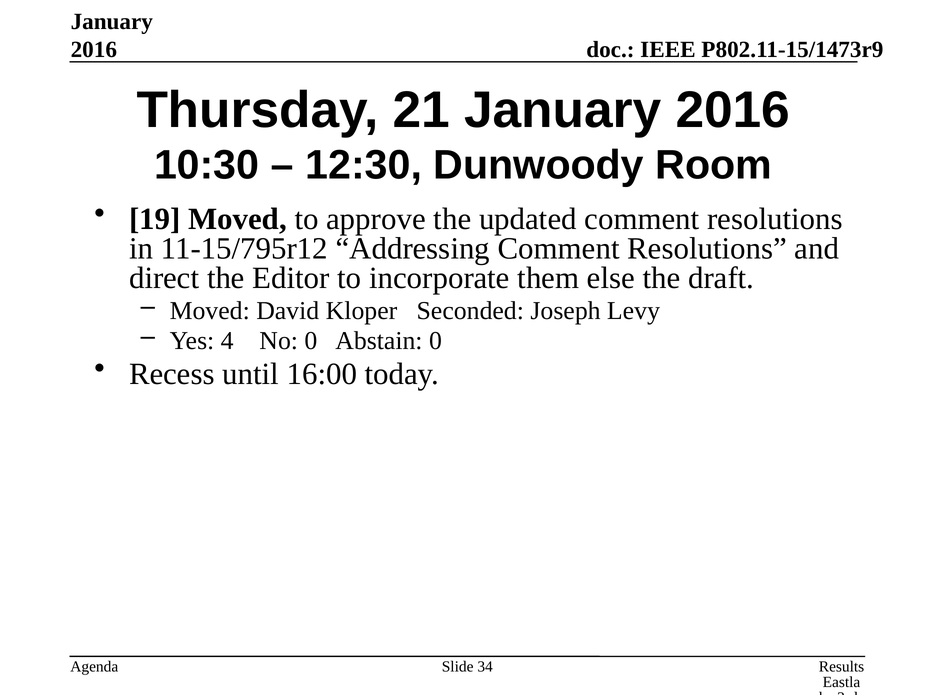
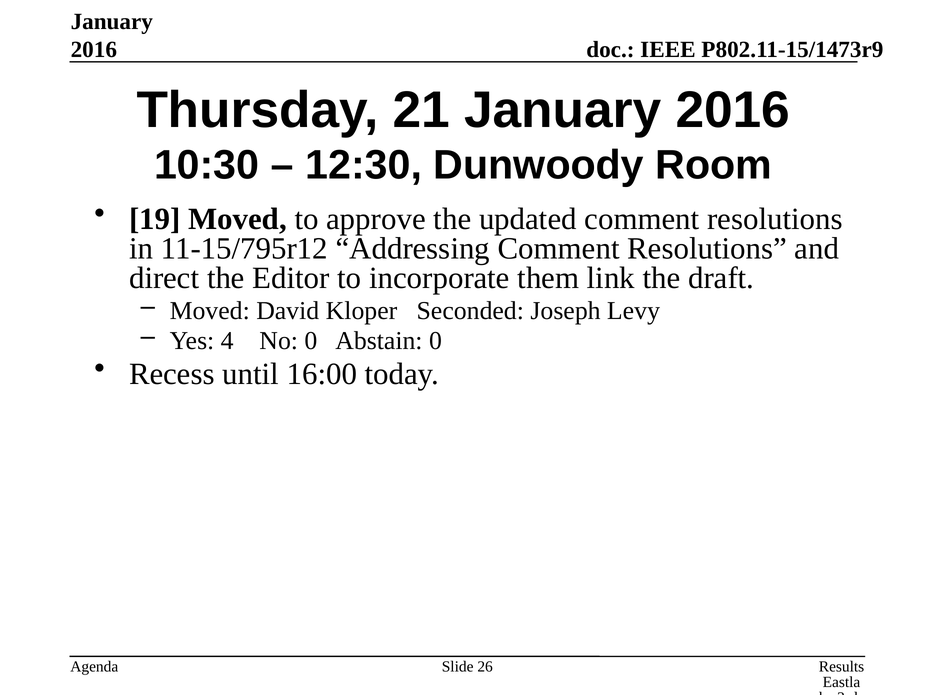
else: else -> link (611, 278)
34: 34 -> 26 (485, 667)
